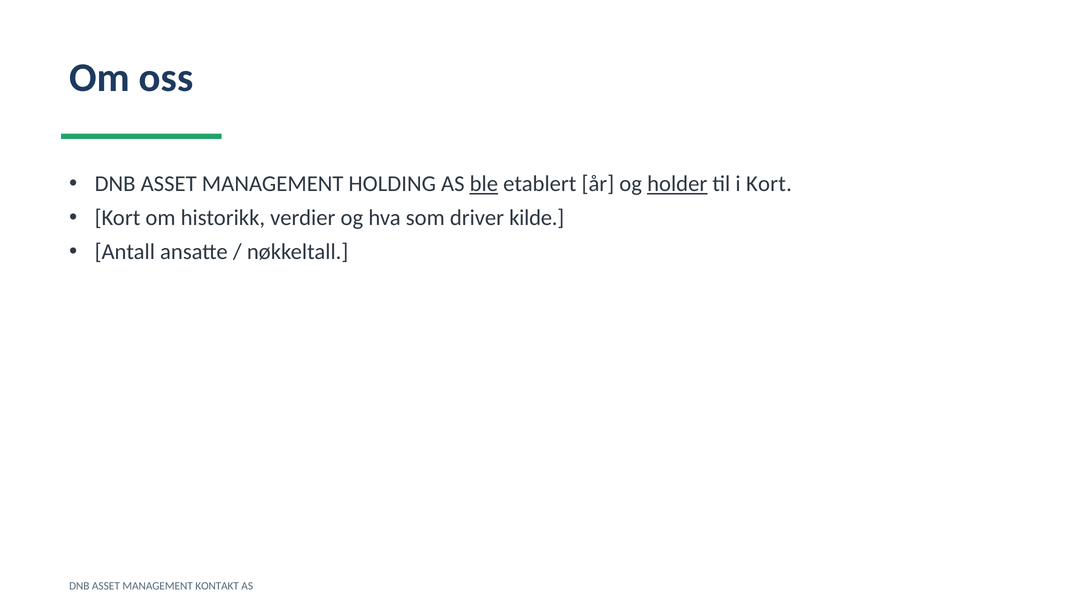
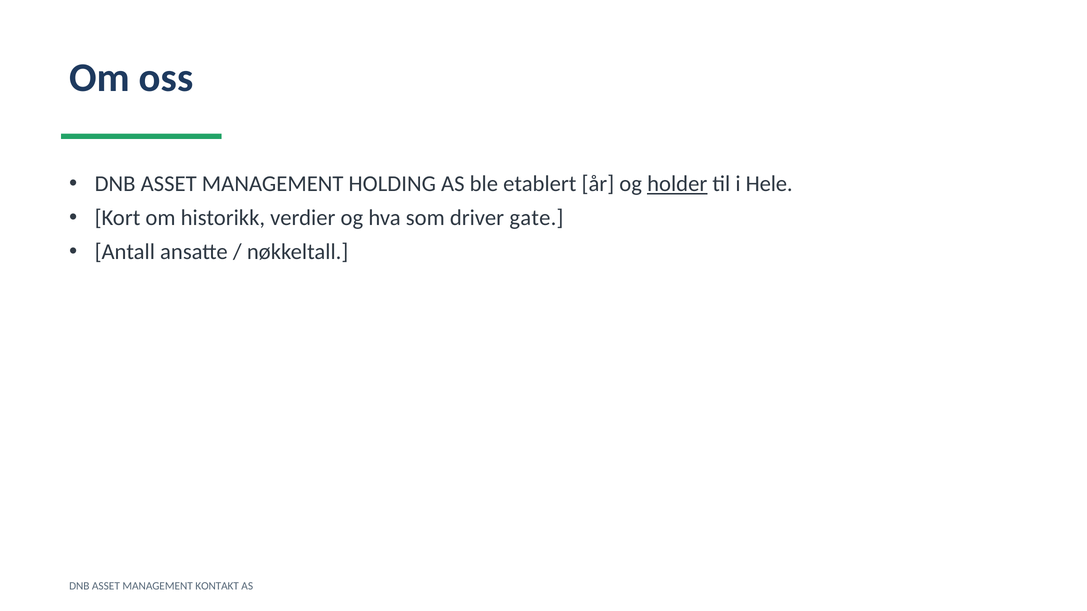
ble underline: present -> none (484, 184)
i Kort: Kort -> Hele (769, 184)
kilde: kilde -> gate (536, 218)
